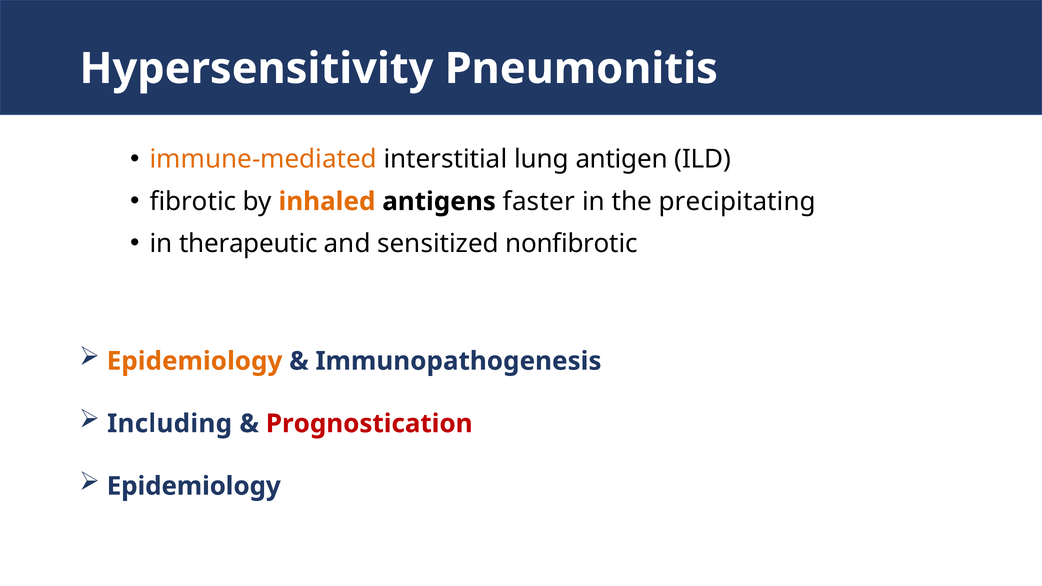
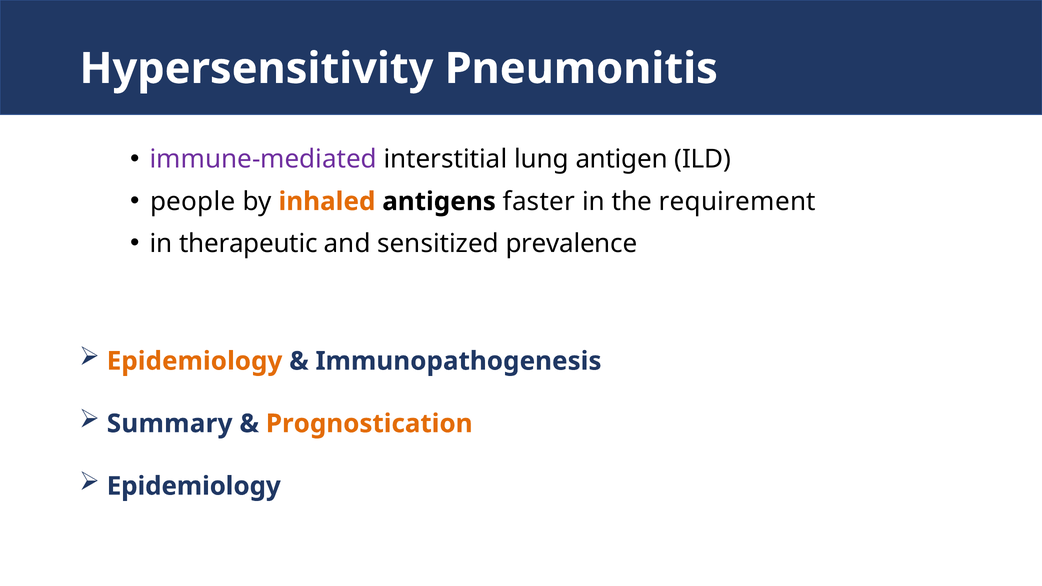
immune-mediated colour: orange -> purple (263, 159)
fibrotic: fibrotic -> people (193, 202)
precipitating: precipitating -> requirement (737, 202)
nonfibrotic: nonfibrotic -> prevalence (571, 244)
Including: Including -> Summary (170, 424)
Prognostication colour: red -> orange (369, 424)
